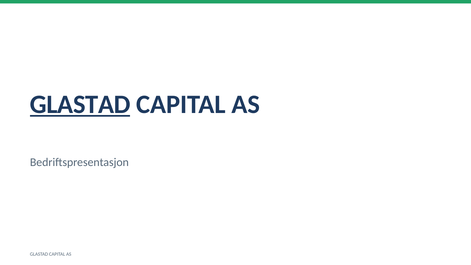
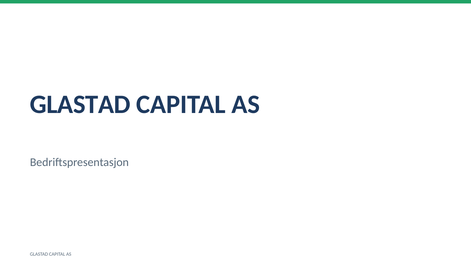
GLASTAD underline: present -> none (80, 104)
